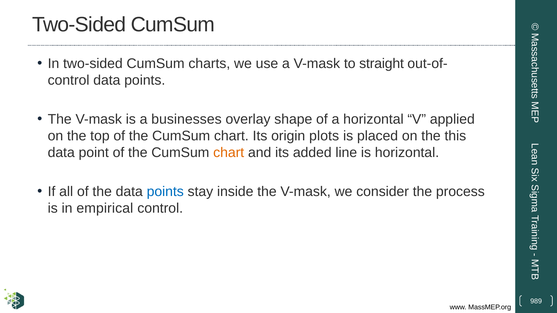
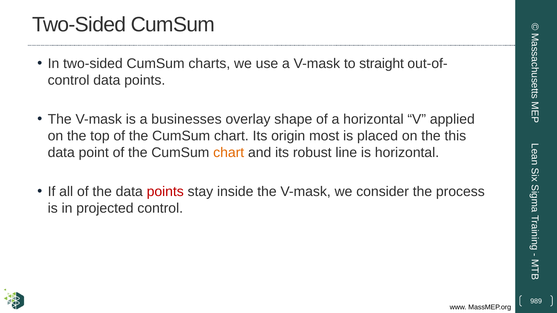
plots: plots -> most (324, 136)
added: added -> robust (312, 153)
points colour: blue -> red (165, 192)
empirical: empirical -> projected (105, 208)
